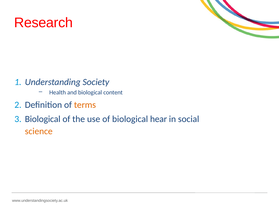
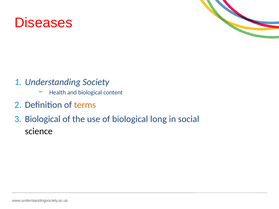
Research: Research -> Diseases (43, 23)
hear: hear -> long (158, 119)
science colour: orange -> black (39, 131)
